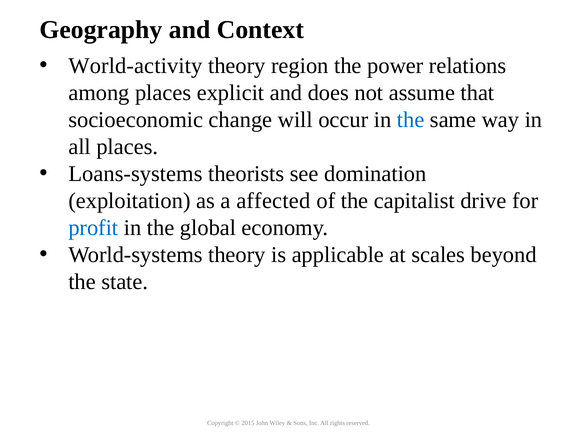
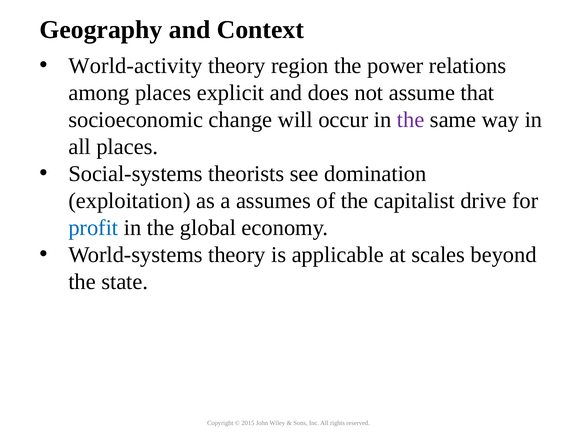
the colour: blue -> purple (411, 120)
Loans-systems: Loans-systems -> Social-systems (136, 174)
affected: affected -> assumes (273, 201)
